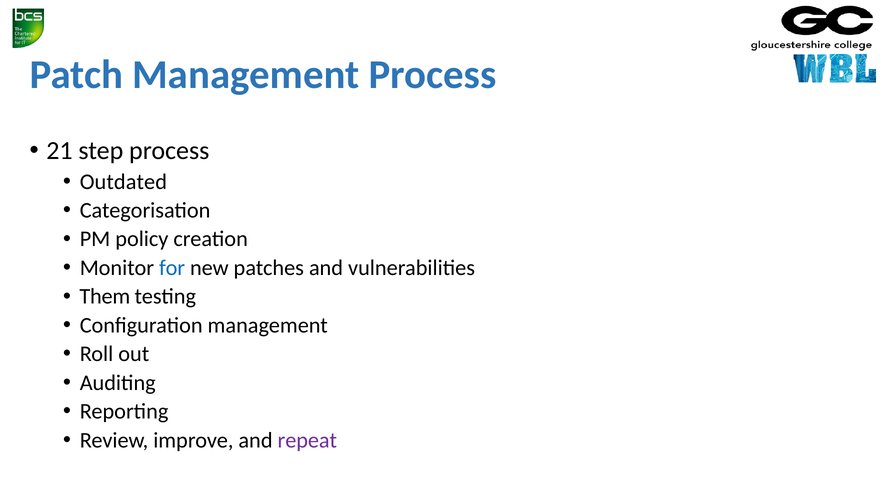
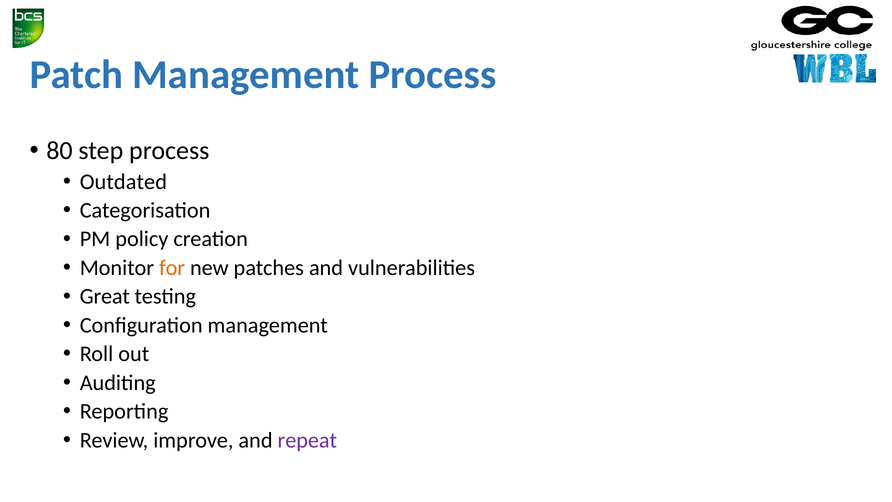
21: 21 -> 80 (59, 151)
for colour: blue -> orange (172, 268)
Them: Them -> Great (105, 296)
